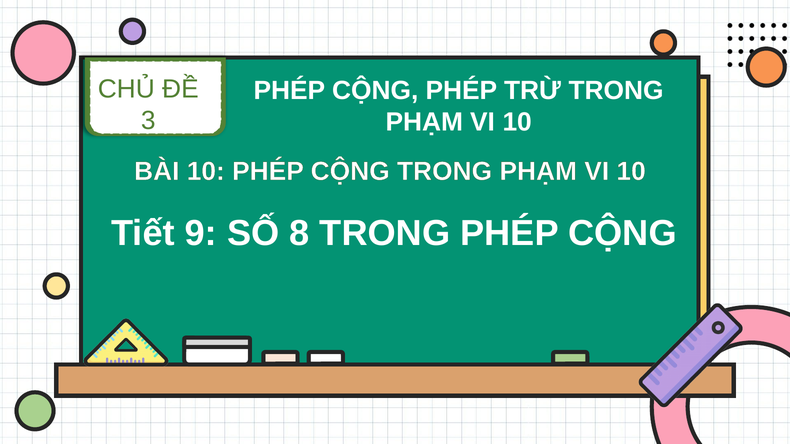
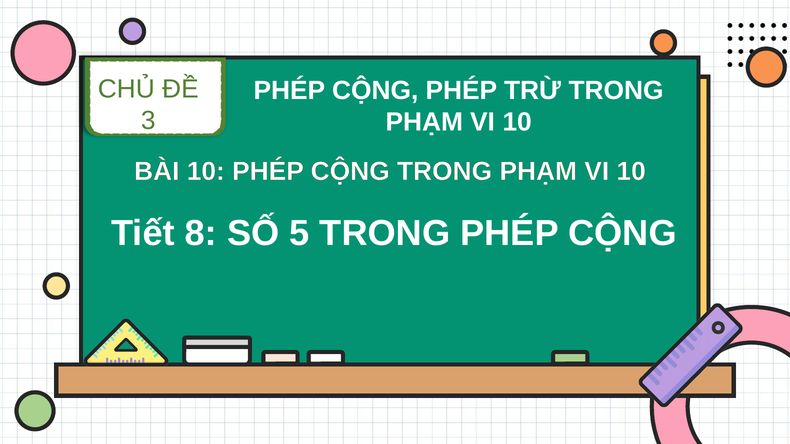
9: 9 -> 8 (201, 234)
8: 8 -> 5 (299, 234)
